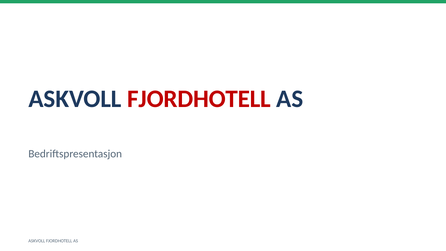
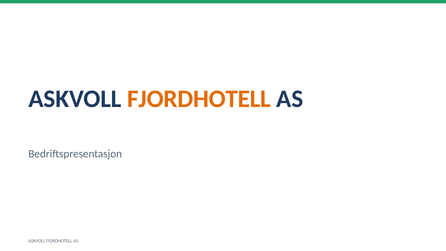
FJORDHOTELL colour: red -> orange (199, 99)
